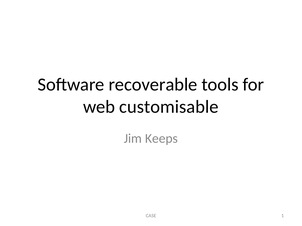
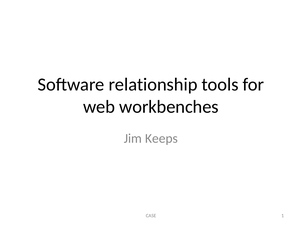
recoverable: recoverable -> relationship (153, 85)
customisable: customisable -> workbenches (169, 107)
